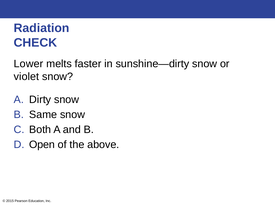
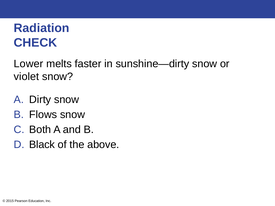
Same: Same -> Flows (43, 115)
Open: Open -> Black (42, 145)
